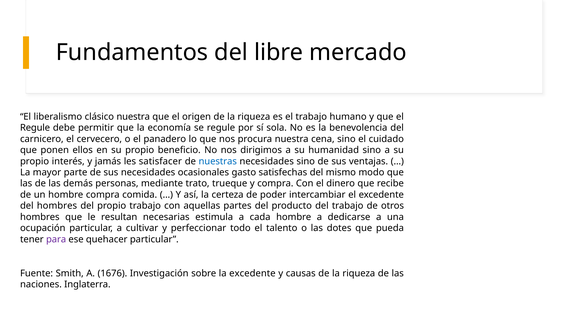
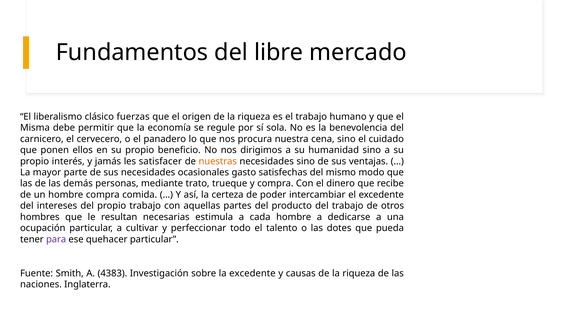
clásico nuestra: nuestra -> fuerzas (133, 117)
Regule: Regule -> Misma (35, 128)
nuestras colour: blue -> orange (218, 161)
del hombres: hombres -> intereses (57, 206)
1676: 1676 -> 4383 (112, 274)
